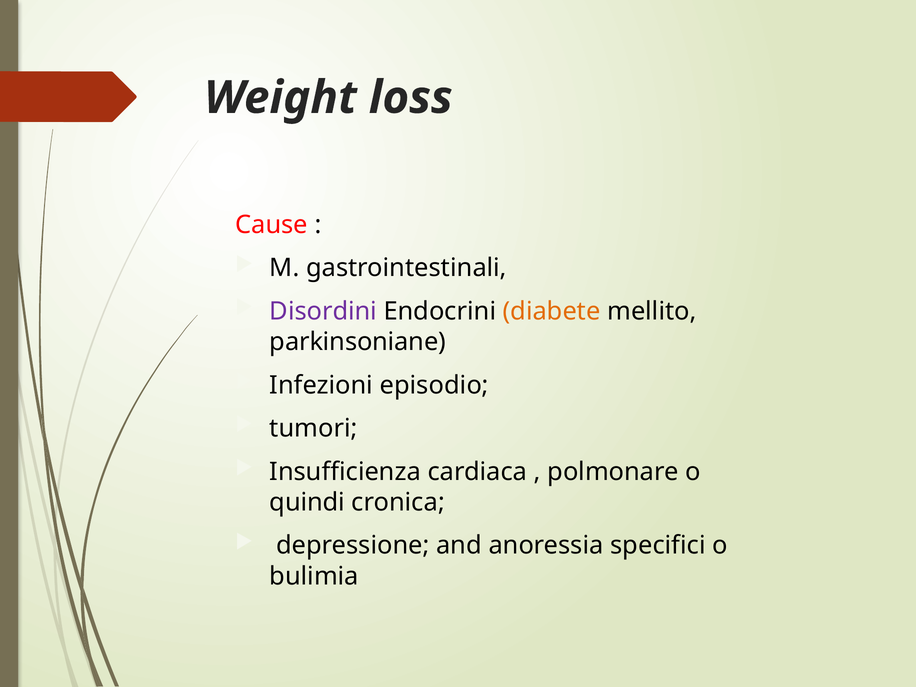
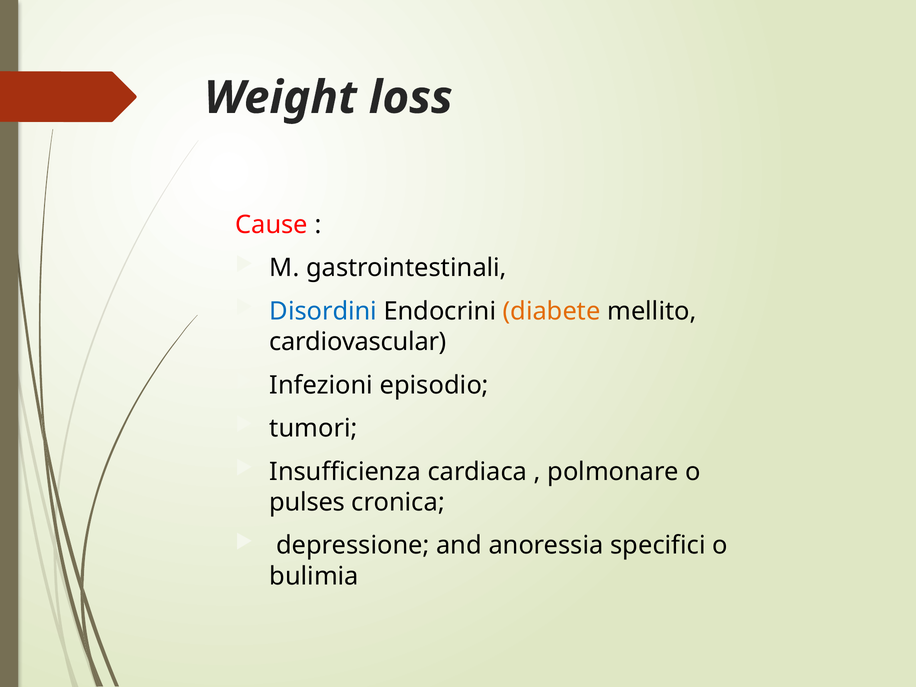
Disordini colour: purple -> blue (323, 311)
parkinsoniane: parkinsoniane -> cardiovascular (358, 342)
quindi: quindi -> pulses (307, 502)
